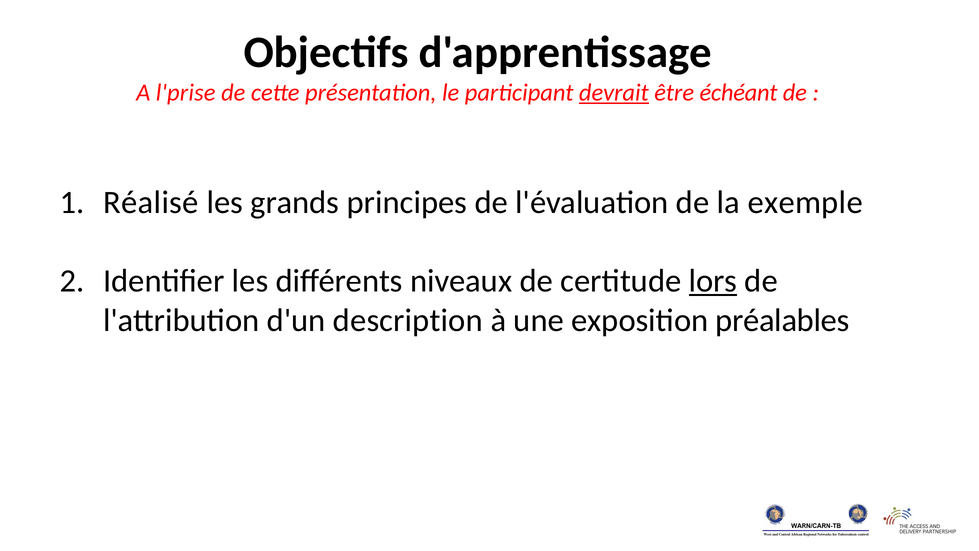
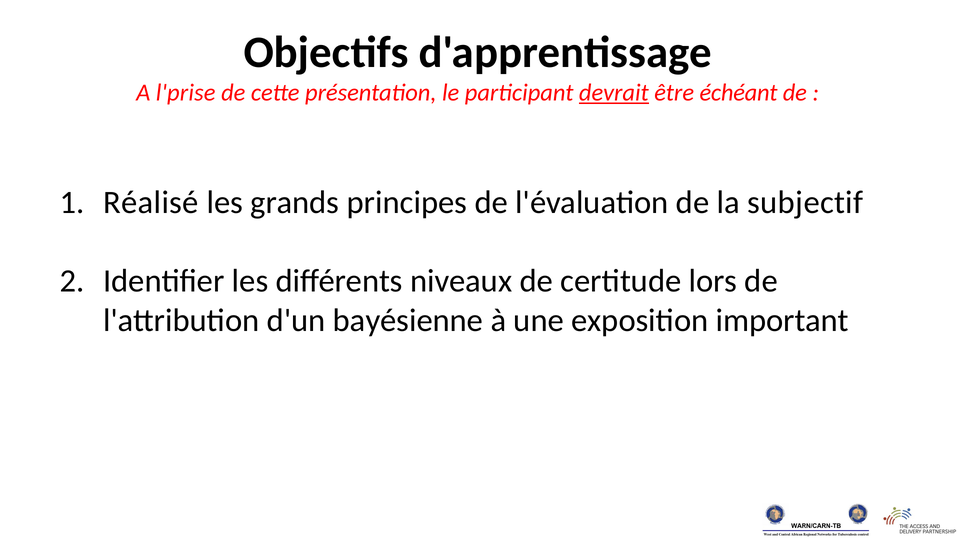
exemple: exemple -> subjectif (805, 203)
lors underline: present -> none (713, 281)
description: description -> bayésienne (408, 320)
préalables: préalables -> important (782, 320)
